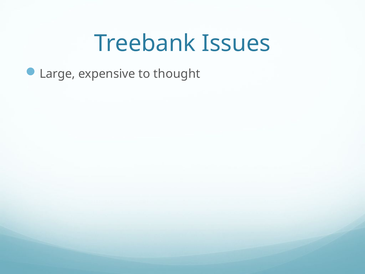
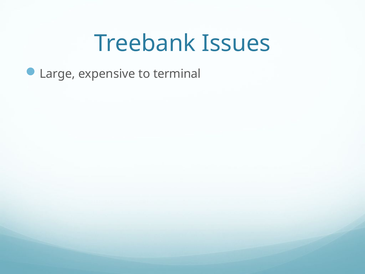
thought: thought -> terminal (177, 74)
